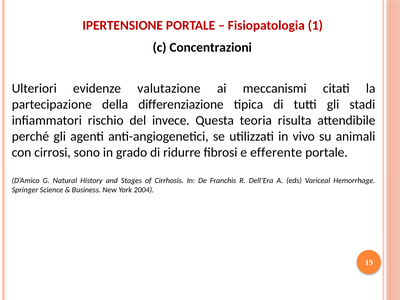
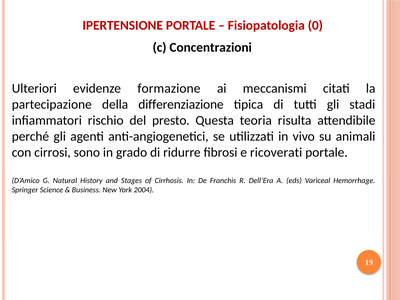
1: 1 -> 0 (315, 25)
valutazione: valutazione -> formazione (169, 88)
invece: invece -> presto (171, 120)
efferente: efferente -> ricoverati (276, 152)
